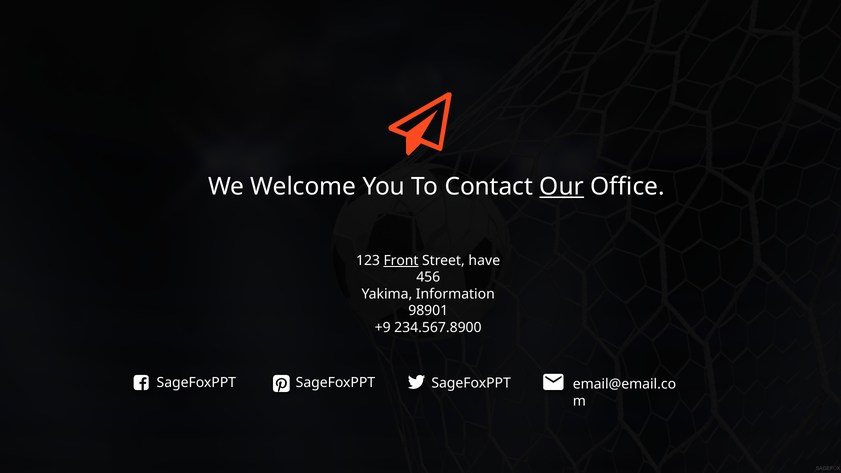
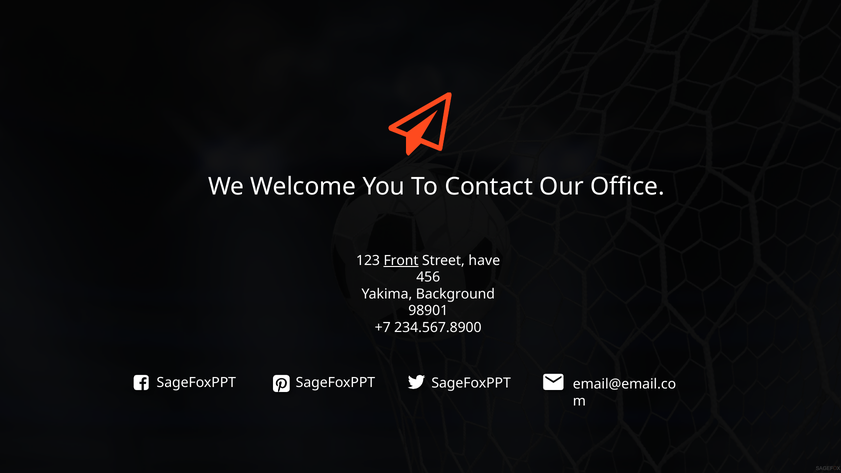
Our underline: present -> none (562, 187)
Information: Information -> Background (455, 294)
+9: +9 -> +7 (383, 328)
